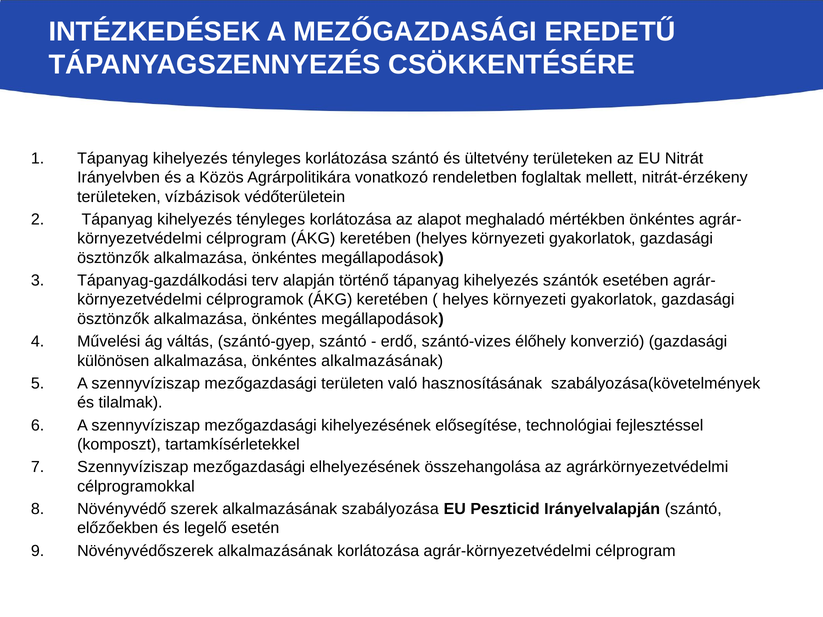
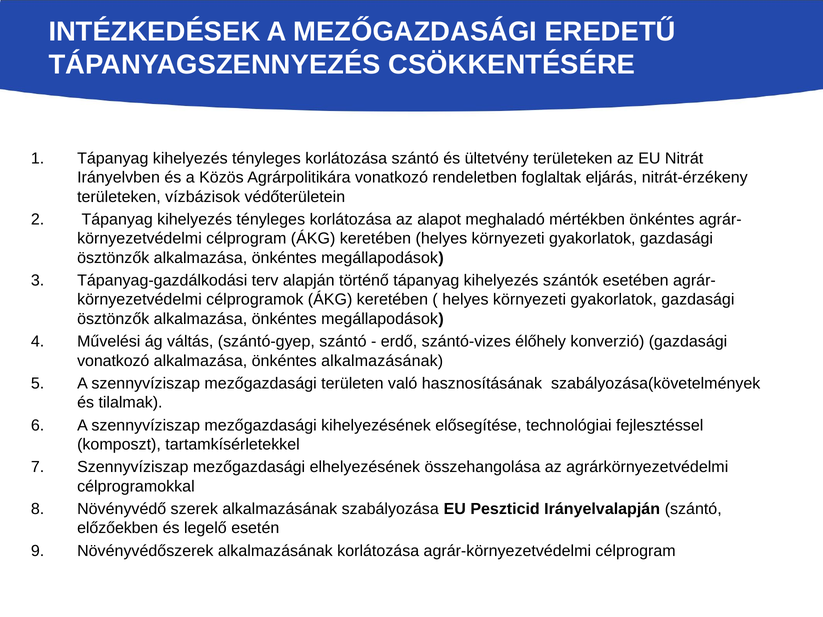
mellett: mellett -> eljárás (612, 178)
különösen: különösen -> vonatkozó (113, 361)
